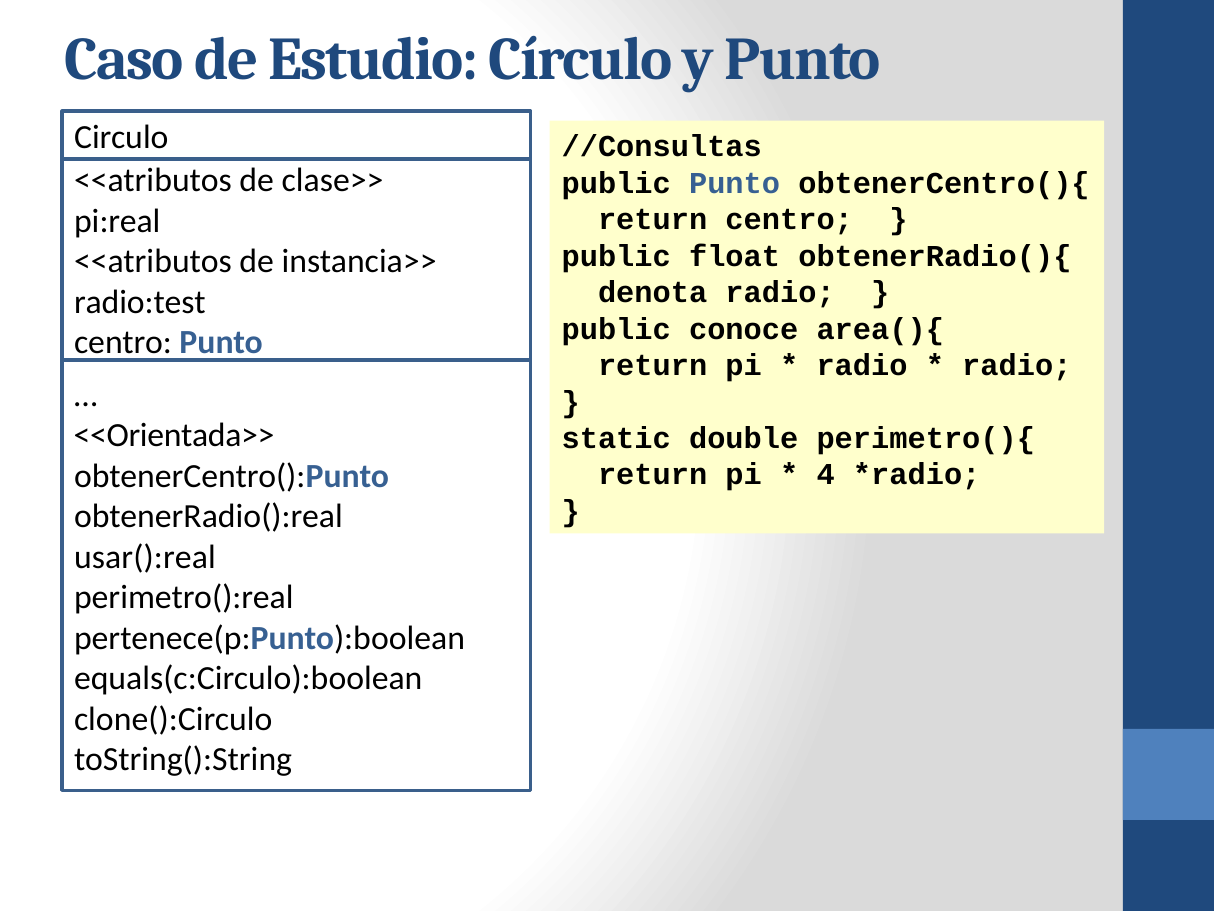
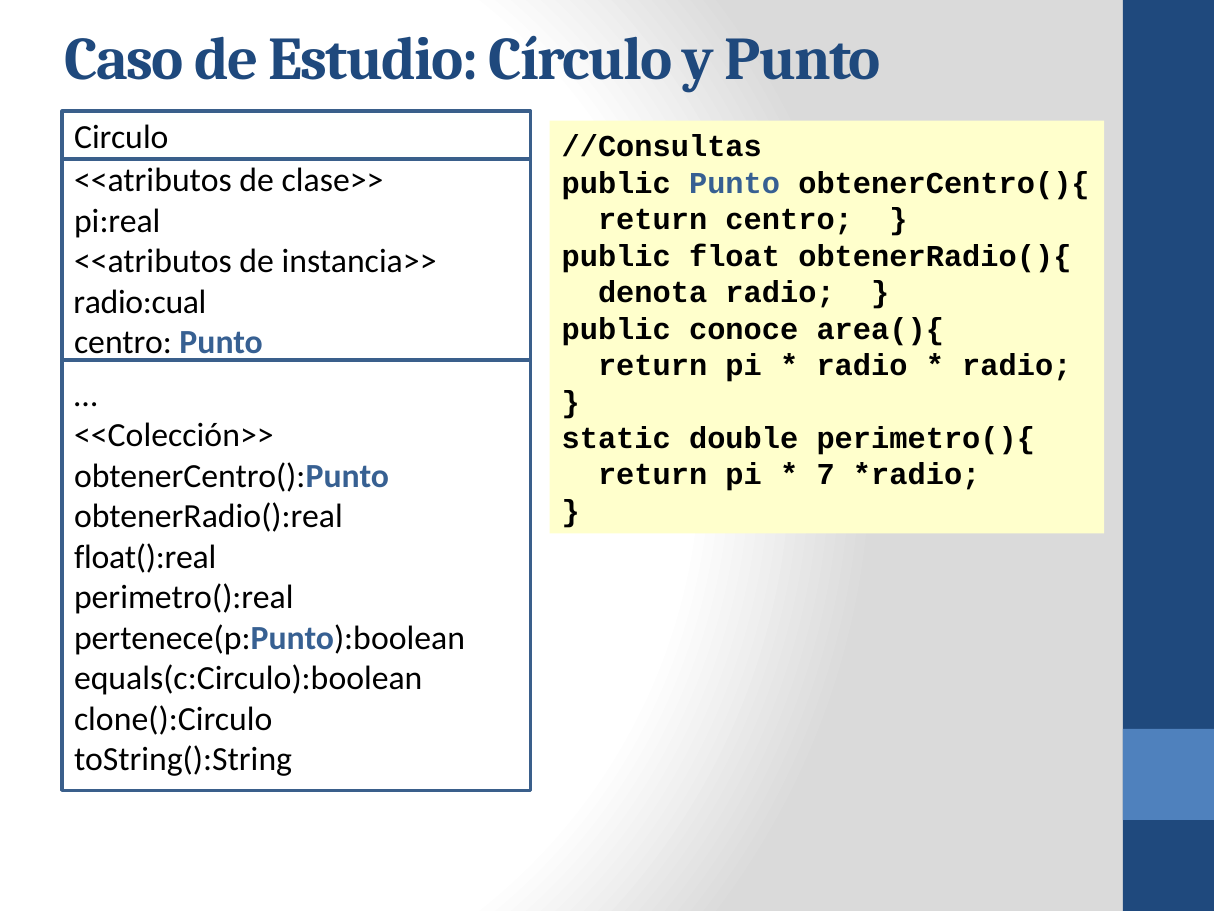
radio:test: radio:test -> radio:cual (140, 302)
<<Orientada>>: <<Orientada>> -> <<Colección>> (174, 435)
4: 4 -> 7 (826, 475)
usar():real: usar():real -> float():real (145, 557)
